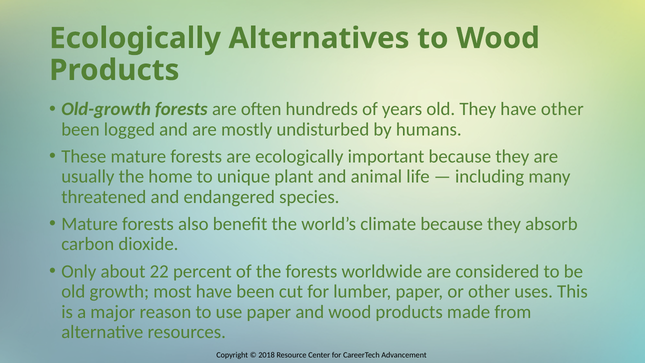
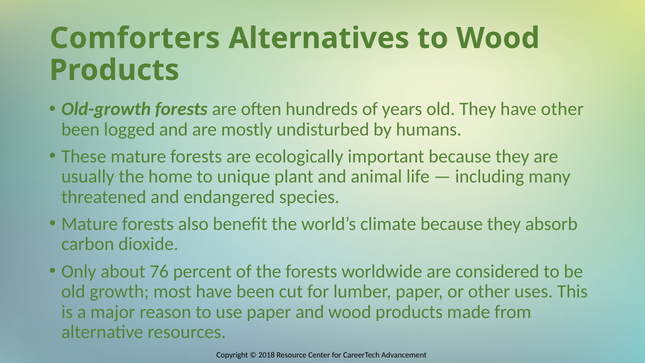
Ecologically: Ecologically -> Comforters (135, 38)
22: 22 -> 76 (159, 271)
